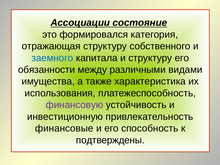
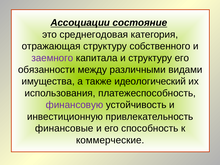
формировался: формировался -> среднегодовая (94, 34)
заемного colour: blue -> purple (52, 58)
характеристика: характеристика -> идеологический (150, 81)
подтверждены: подтверждены -> коммерческие (110, 140)
